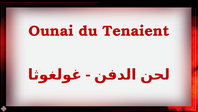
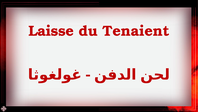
Ounai: Ounai -> Laisse (51, 31)
